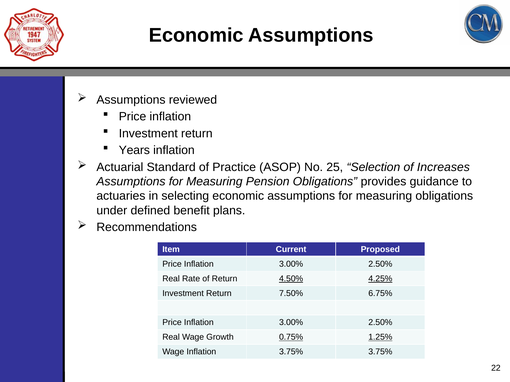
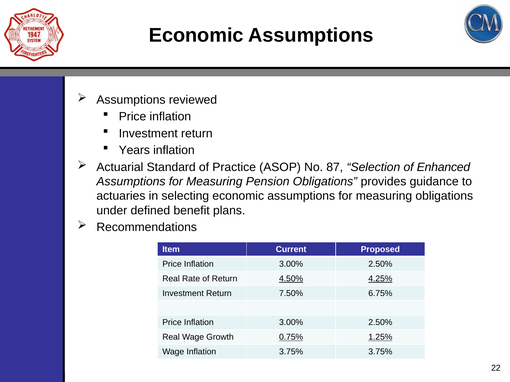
25: 25 -> 87 (335, 167)
Increases: Increases -> Enhanced (443, 167)
